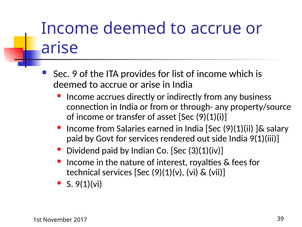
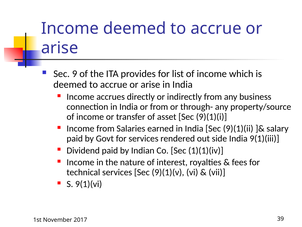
3)(1)(iv: 3)(1)(iv -> 1)(1)(iv (206, 150)
